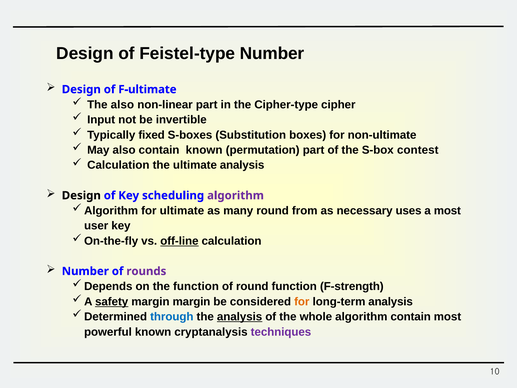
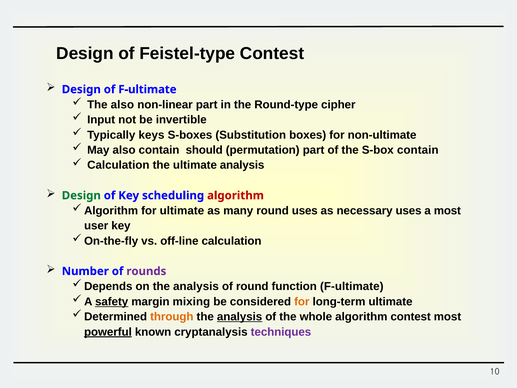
Feistel-type Number: Number -> Contest (272, 53)
Cipher-type: Cipher-type -> Round-type (286, 105)
fixed: fixed -> keys (151, 135)
contain known: known -> should (204, 150)
S-box contest: contest -> contain (418, 150)
Design colour: black -> green (81, 195)
algorithm colour: purple -> red (236, 195)
round from: from -> uses (305, 211)
off-line underline: present -> none (179, 241)
on the function: function -> analysis (196, 286)
function F-strength: F-strength -> F-ultimate (352, 286)
margin margin: margin -> mixing (191, 301)
long-term analysis: analysis -> ultimate (391, 301)
through colour: blue -> orange (172, 317)
algorithm contain: contain -> contest (411, 317)
powerful underline: none -> present (108, 332)
